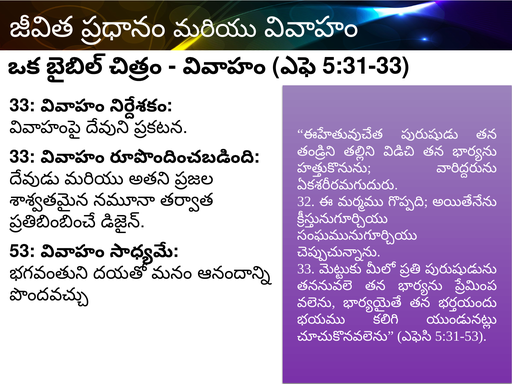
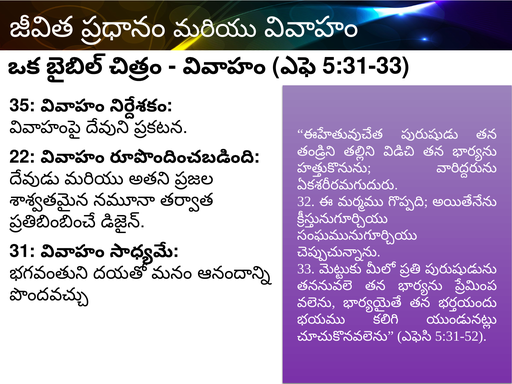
33: 33 -> 35 (22, 106)
33: 33 -> 22 (22, 157)
53: 53 -> 31 (22, 251)
5:31-53: 5:31-53 -> 5:31-52 (461, 336)
